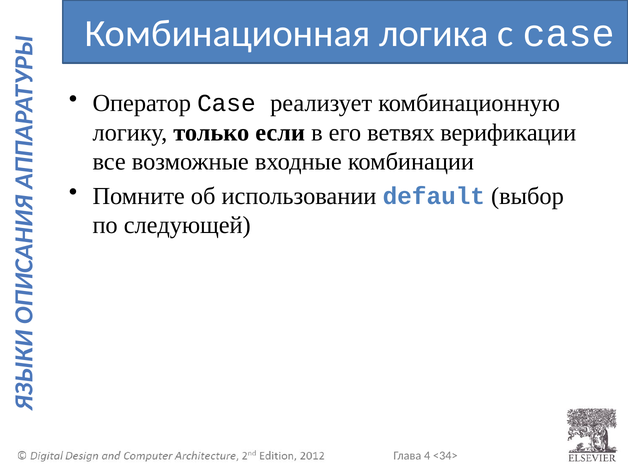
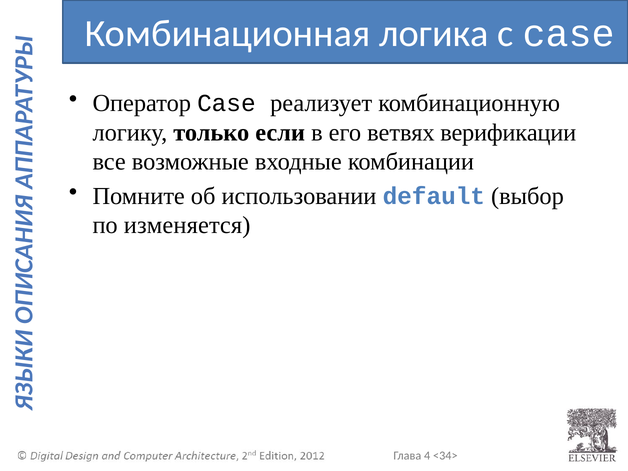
следующей: следующей -> изменяется (187, 225)
